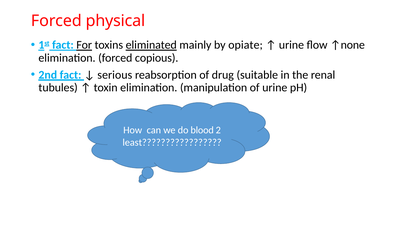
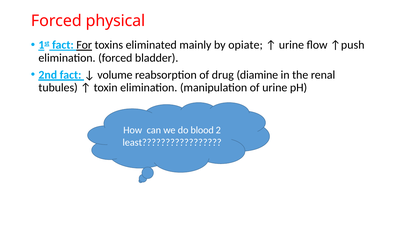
eliminated underline: present -> none (151, 45)
↑none: ↑none -> ↑push (347, 45)
copious: copious -> bladder (157, 58)
serious: serious -> volume (115, 75)
suitable: suitable -> diamine (257, 75)
